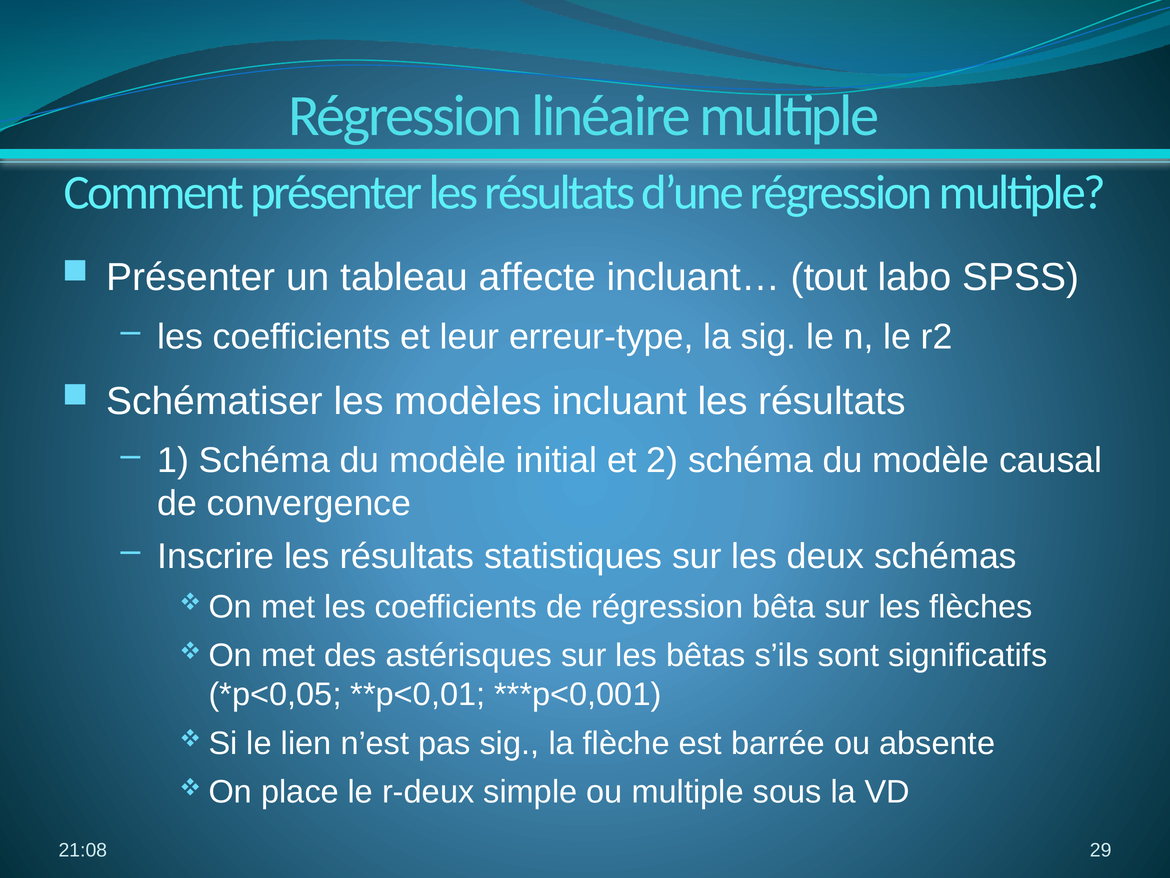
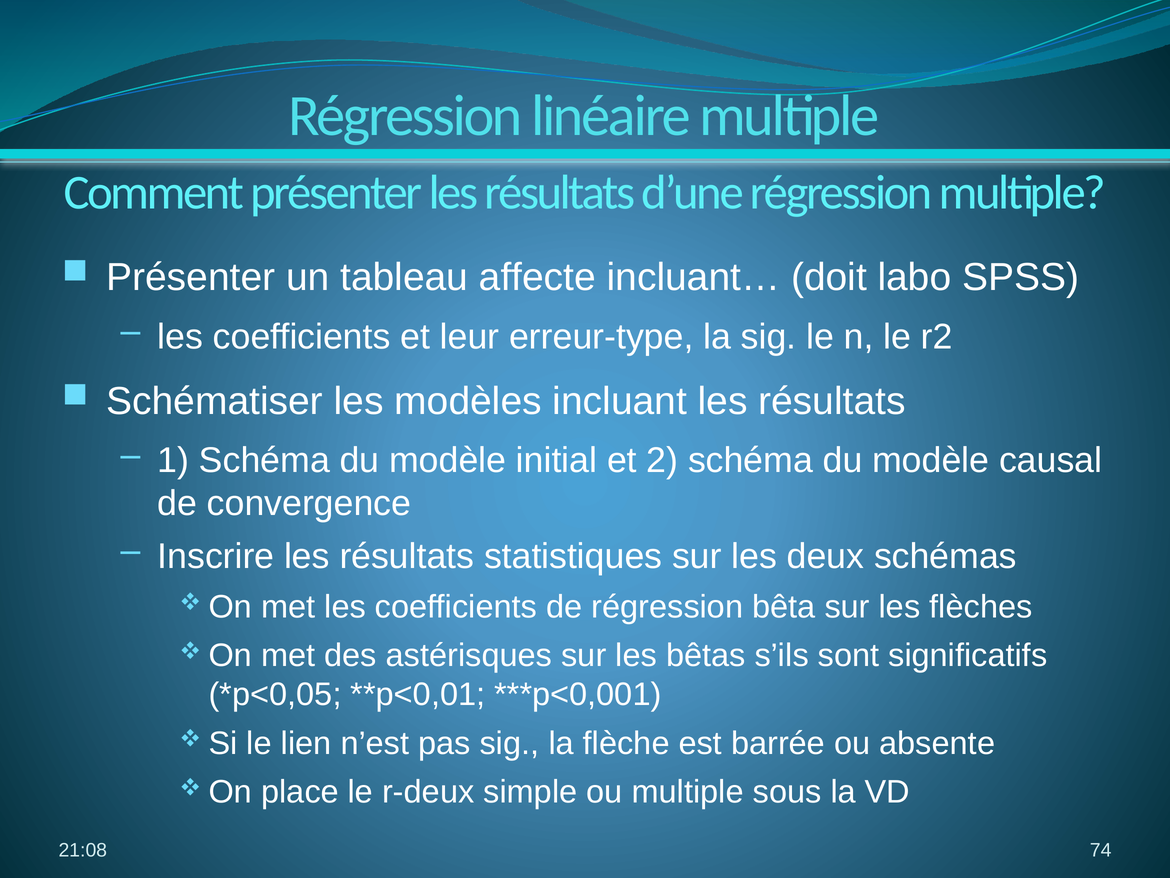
tout: tout -> doit (829, 277)
29: 29 -> 74 (1101, 850)
